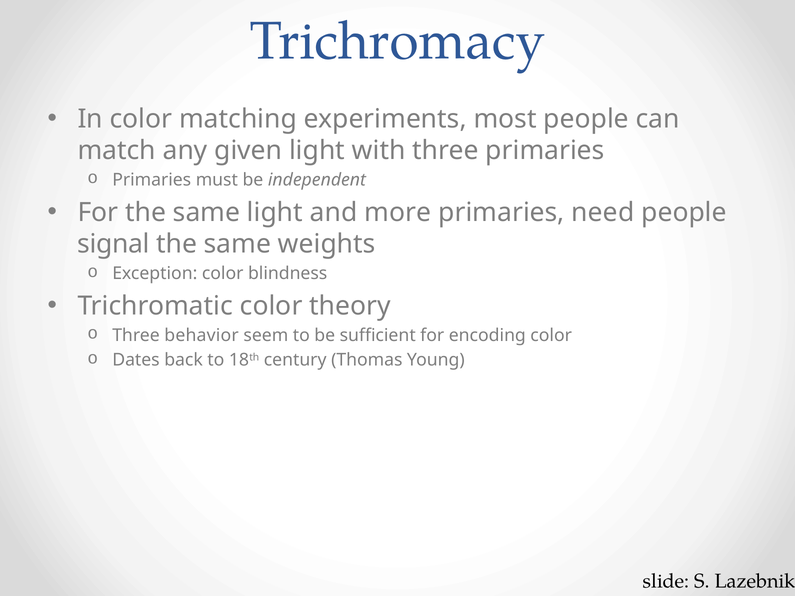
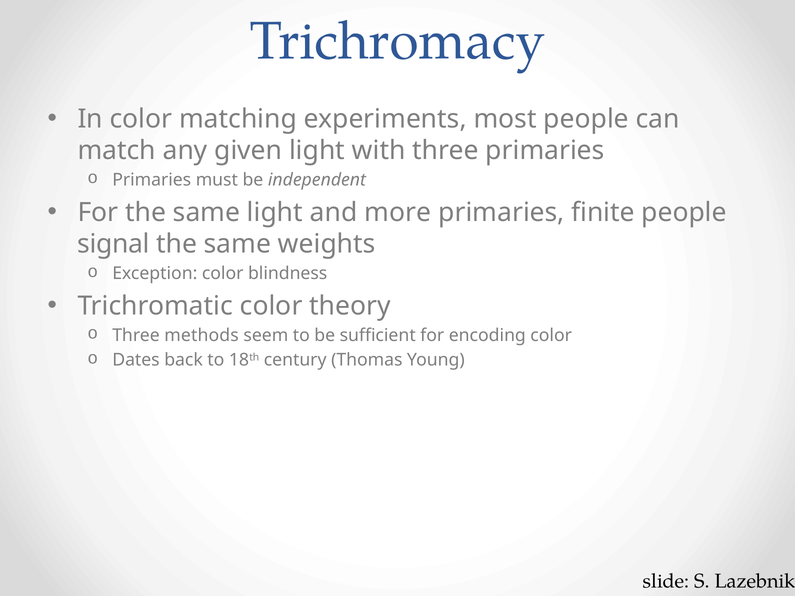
need: need -> finite (603, 213)
behavior: behavior -> methods (202, 336)
